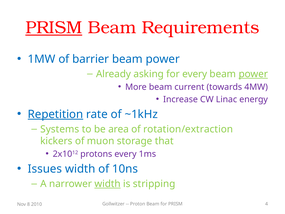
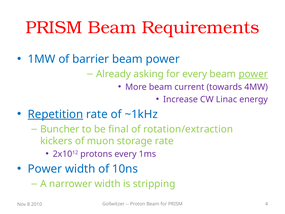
PRISM underline: present -> none (54, 28)
Systems: Systems -> Buncher (60, 129)
area: area -> final (118, 129)
storage that: that -> rate (164, 141)
Issues: Issues -> Power (45, 169)
width underline: present -> none (108, 184)
